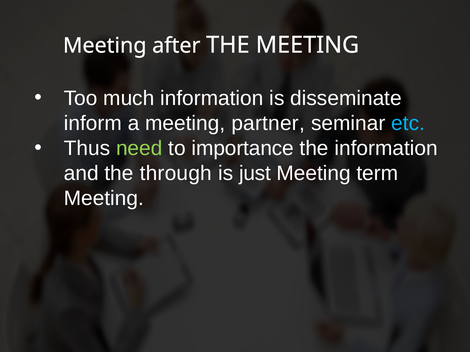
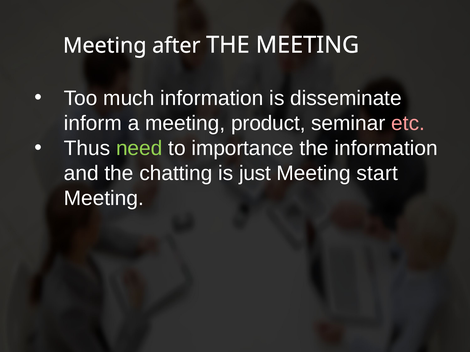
partner: partner -> product (268, 123)
etc colour: light blue -> pink (408, 123)
through: through -> chatting (176, 174)
term: term -> start (377, 174)
